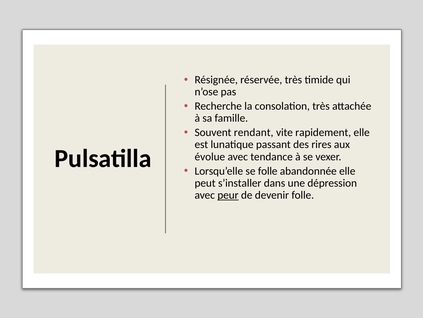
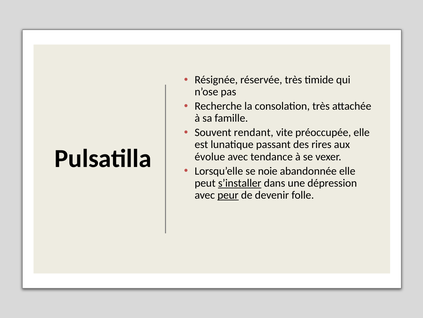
rapidement: rapidement -> préoccupée (323, 132)
se folle: folle -> noie (268, 171)
s’installer underline: none -> present (240, 183)
